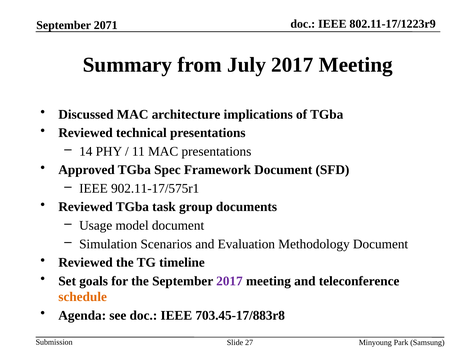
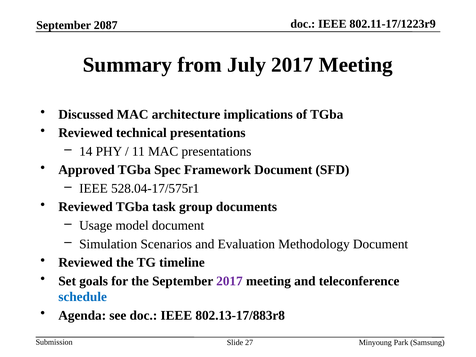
2071: 2071 -> 2087 (106, 25)
902.11-17/575r1: 902.11-17/575r1 -> 528.04-17/575r1 (155, 188)
schedule colour: orange -> blue (83, 297)
703.45-17/883r8: 703.45-17/883r8 -> 802.13-17/883r8 (240, 315)
